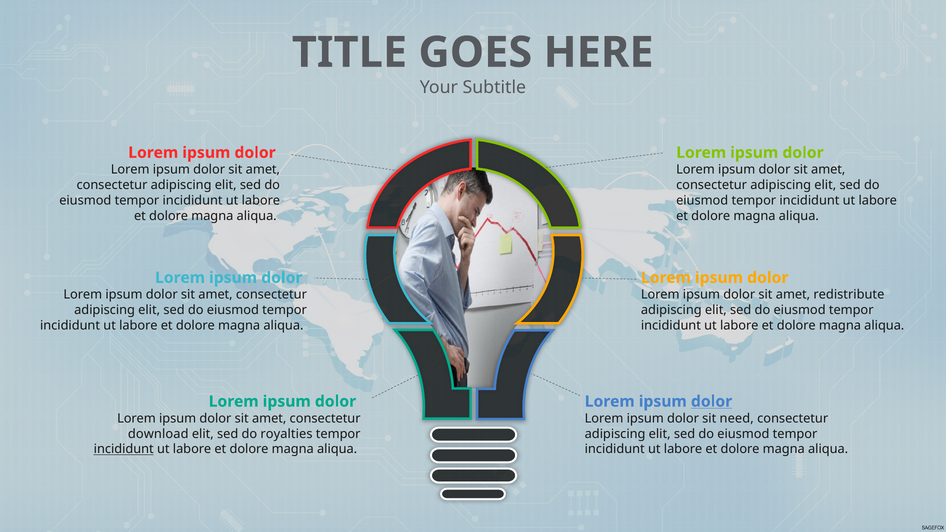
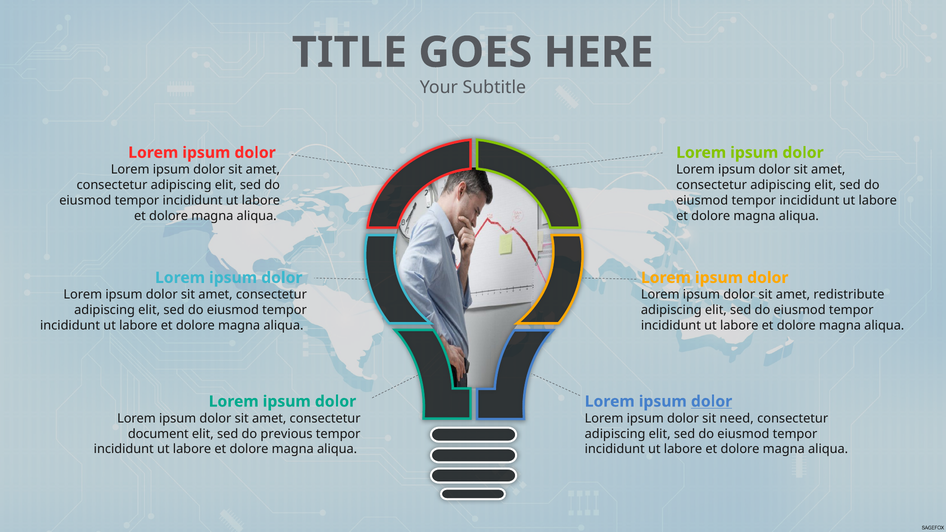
download: download -> document (158, 434)
royalties: royalties -> previous (287, 434)
incididunt underline: present -> none (124, 449)
